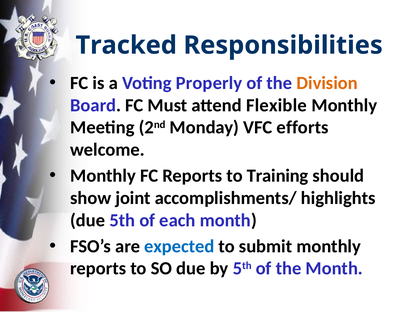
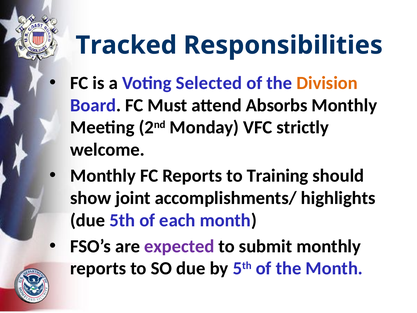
Properly: Properly -> Selected (209, 83)
Flexible: Flexible -> Absorbs (277, 105)
efforts: efforts -> strictly (303, 127)
expected colour: blue -> purple (179, 246)
